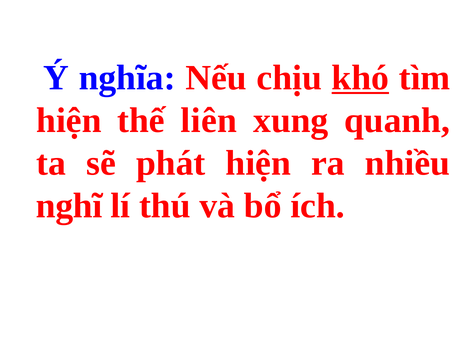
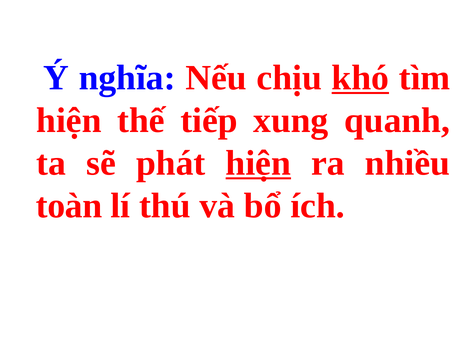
liên: liên -> tiếp (209, 120)
hiện underline: none -> present (258, 163)
nghĩ: nghĩ -> toàn (69, 206)
